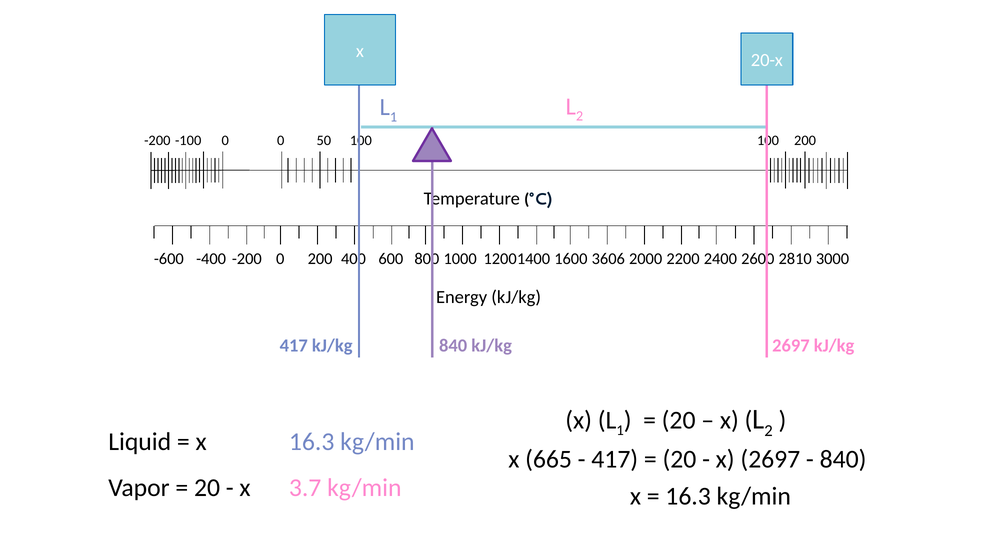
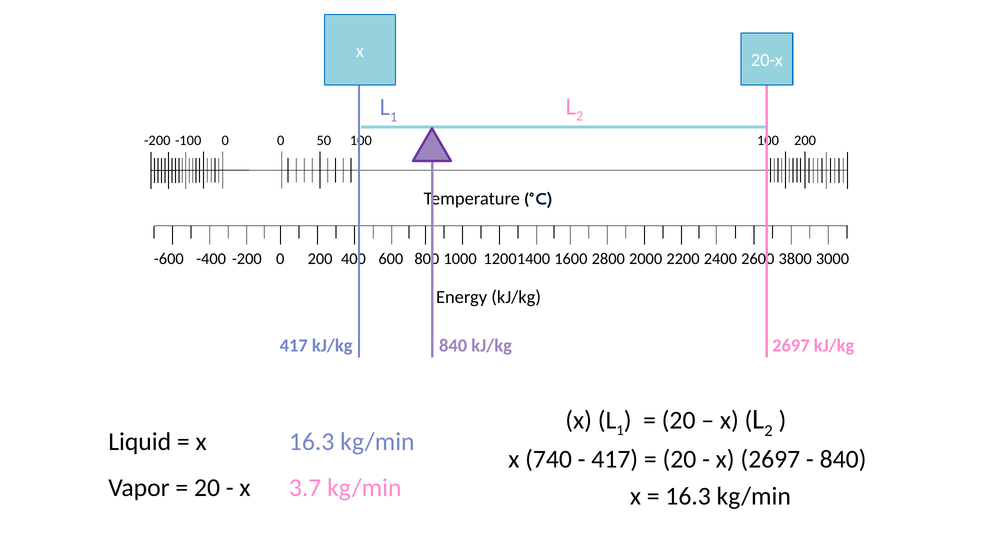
3606: 3606 -> 2800 (608, 259)
2810: 2810 -> 3800 (795, 259)
665: 665 -> 740 (549, 459)
